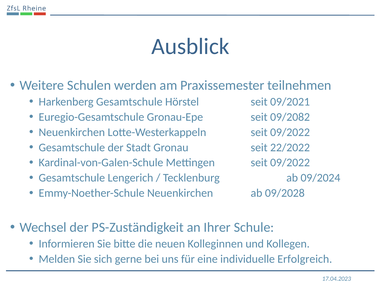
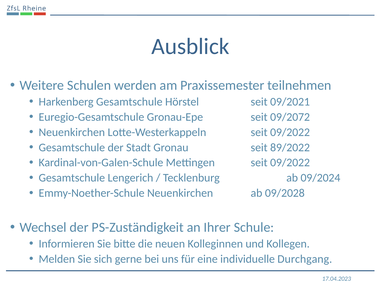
09/2082: 09/2082 -> 09/2072 (290, 117)
22/2022: 22/2022 -> 89/2022 (290, 147)
Erfolgreich: Erfolgreich -> Durchgang (305, 259)
